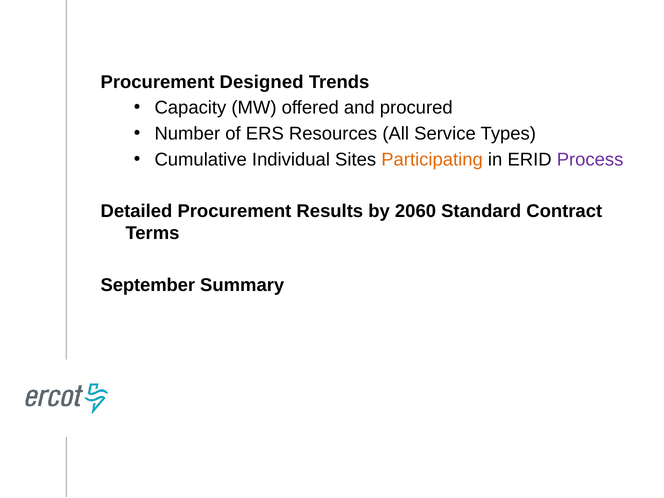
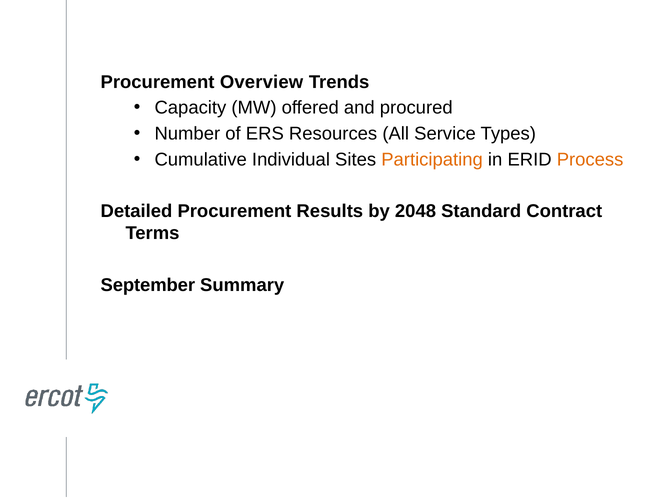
Designed: Designed -> Overview (262, 82)
Process colour: purple -> orange (590, 160)
2060: 2060 -> 2048 (416, 211)
